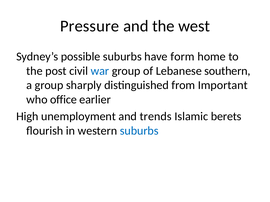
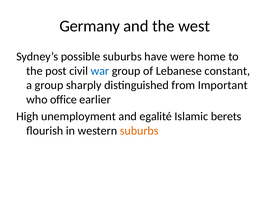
Pressure: Pressure -> Germany (90, 26)
form: form -> were (183, 57)
southern: southern -> constant (227, 71)
trends: trends -> egalité (156, 117)
suburbs colour: blue -> orange (139, 131)
